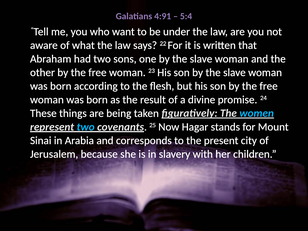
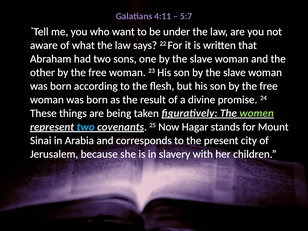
4:91: 4:91 -> 4:11 (163, 16)
5:4: 5:4 -> 5:7 (186, 16)
women colour: light blue -> light green (257, 113)
